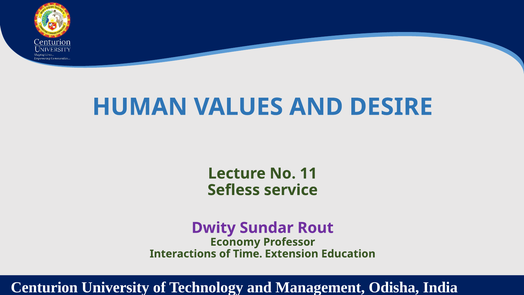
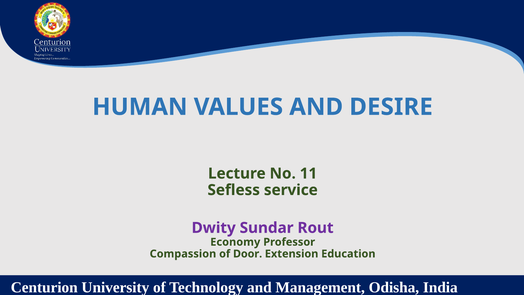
Interactions: Interactions -> Compassion (183, 254)
Time: Time -> Door (248, 254)
